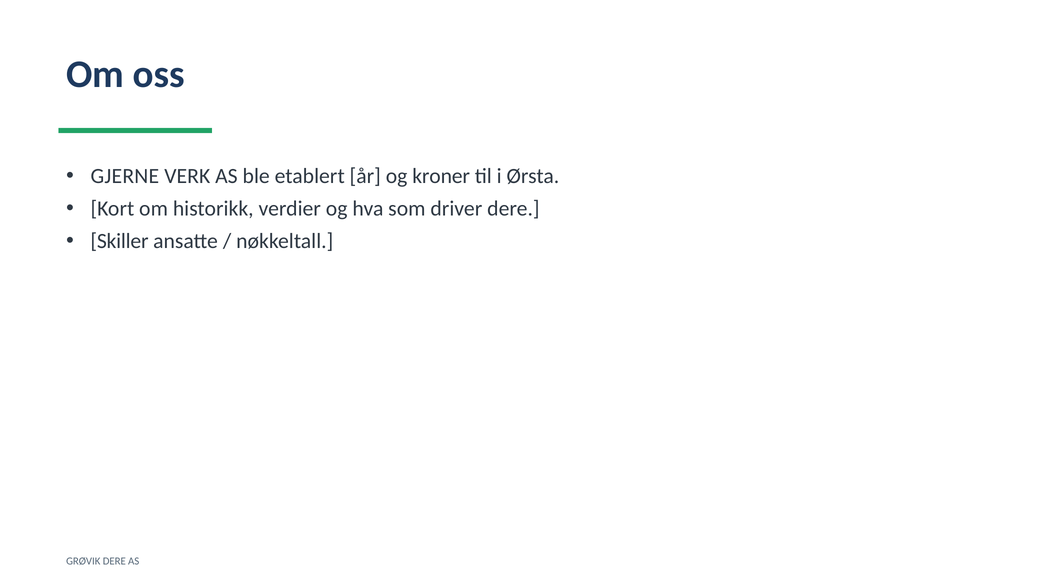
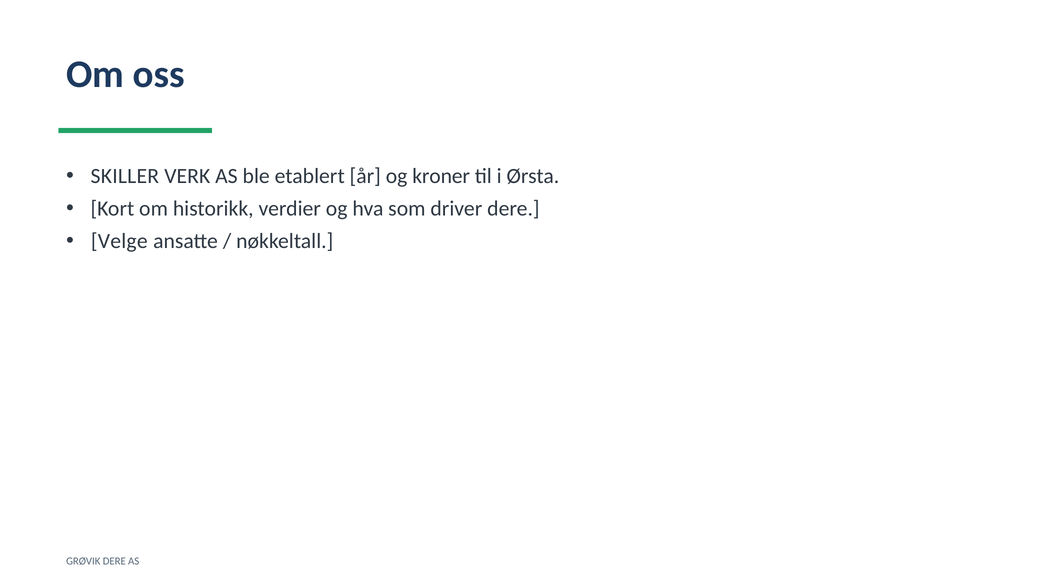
GJERNE: GJERNE -> SKILLER (125, 176)
Skiller: Skiller -> Velge (119, 241)
